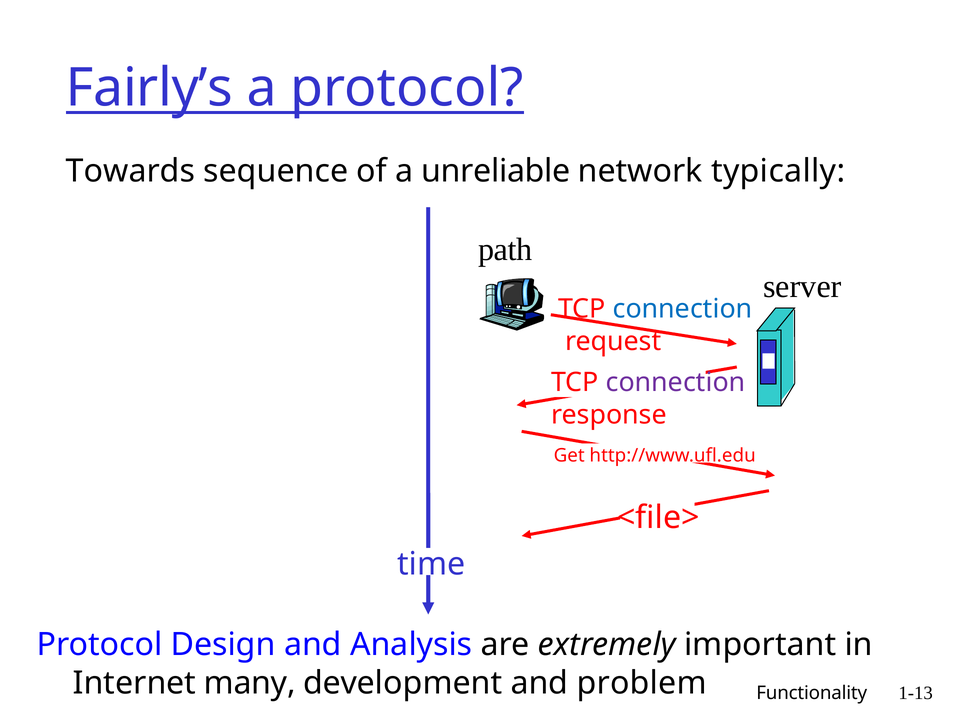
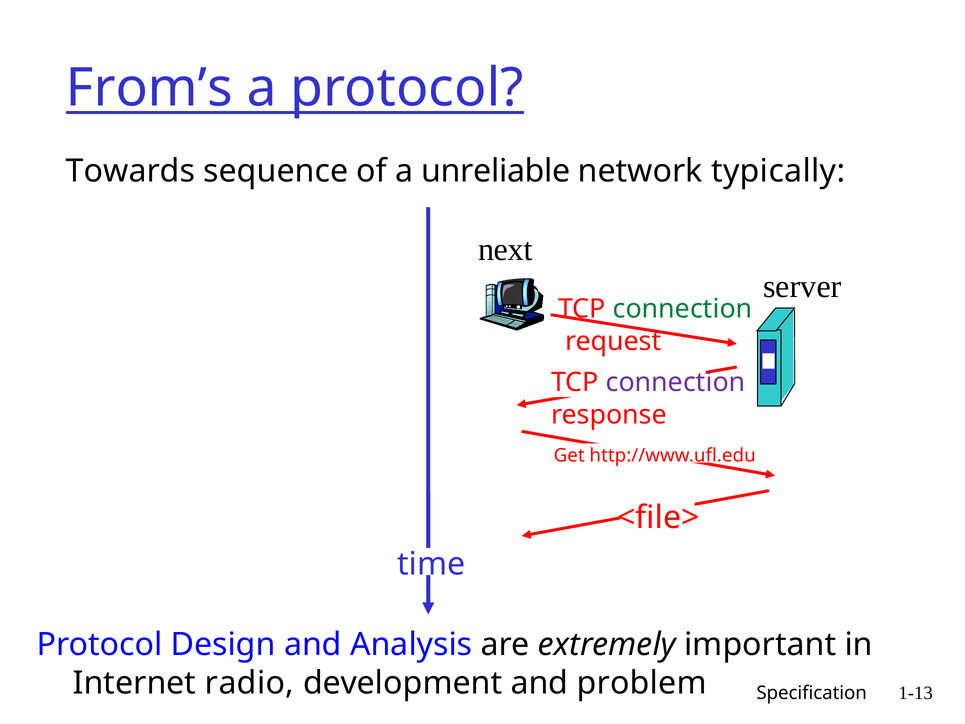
Fairly’s: Fairly’s -> From’s (149, 88)
path: path -> next (505, 250)
connection colour: blue -> green (683, 309)
many: many -> radio (250, 683)
Functionality: Functionality -> Specification (812, 693)
